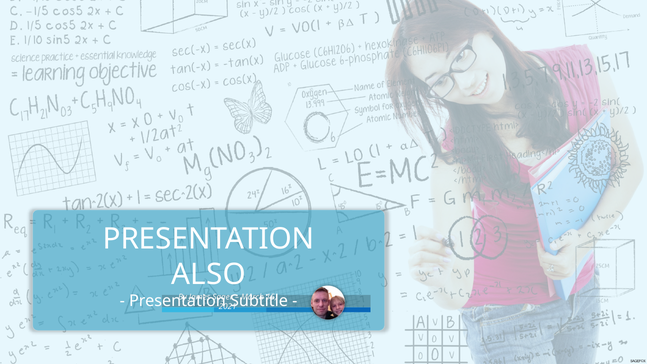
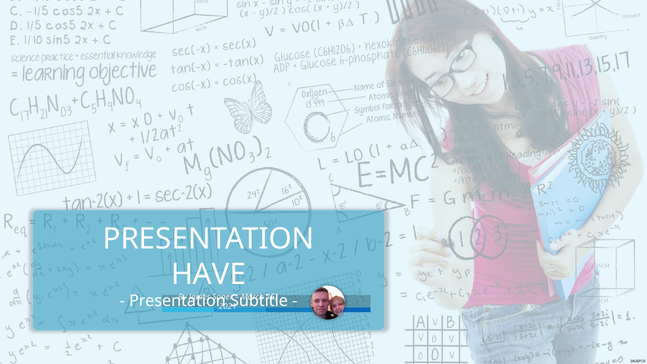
ALSO: ALSO -> HAVE (209, 274)
